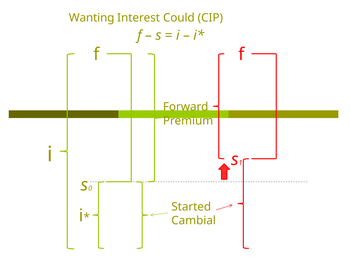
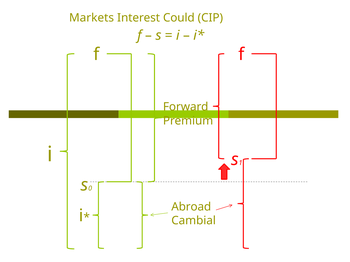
Wanting: Wanting -> Markets (92, 18)
Started: Started -> Abroad (191, 207)
